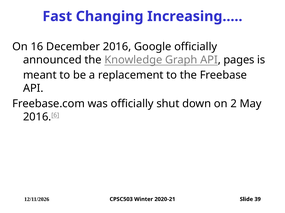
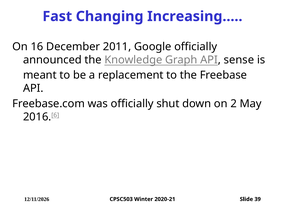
2016: 2016 -> 2011 (117, 47)
pages: pages -> sense (239, 60)
